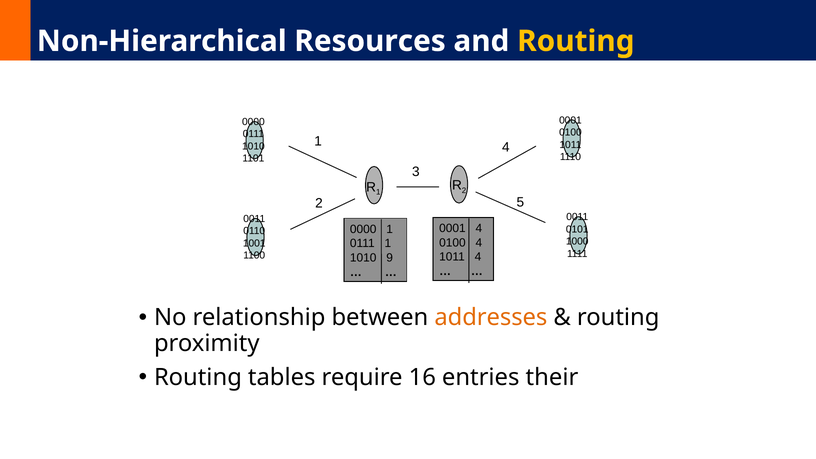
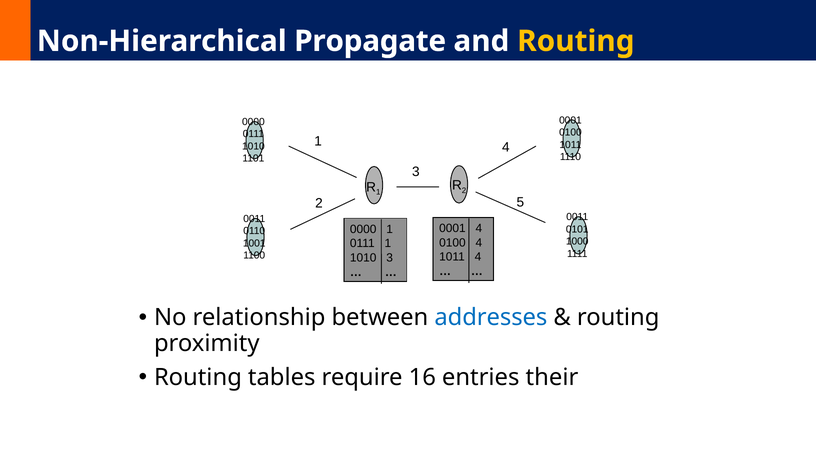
Resources: Resources -> Propagate (370, 41)
1010 9: 9 -> 3 (390, 258)
addresses colour: orange -> blue (491, 318)
